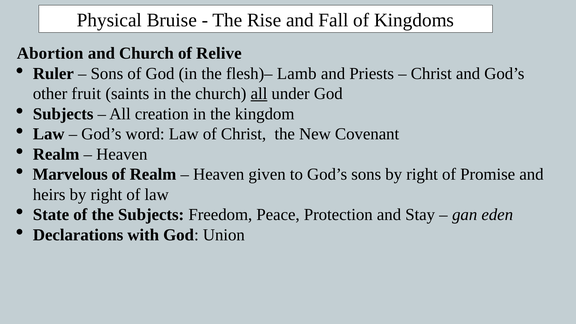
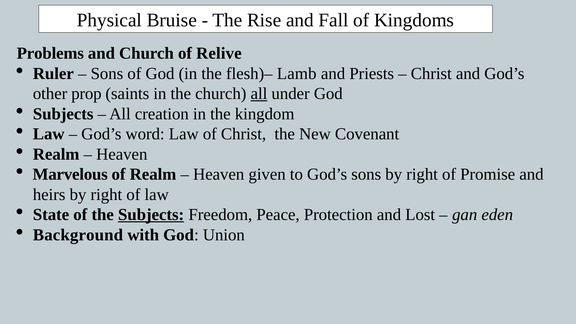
Abortion: Abortion -> Problems (50, 53)
fruit: fruit -> prop (86, 94)
Subjects underline: none -> present (151, 215)
Stay: Stay -> Lost (420, 215)
Declarations: Declarations -> Background (78, 235)
